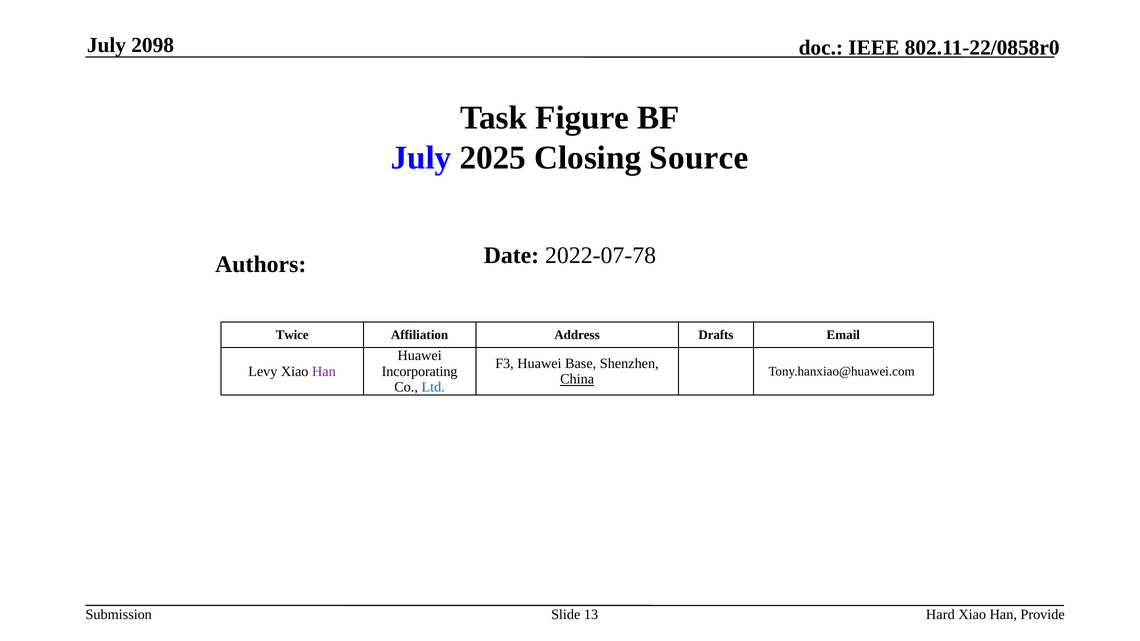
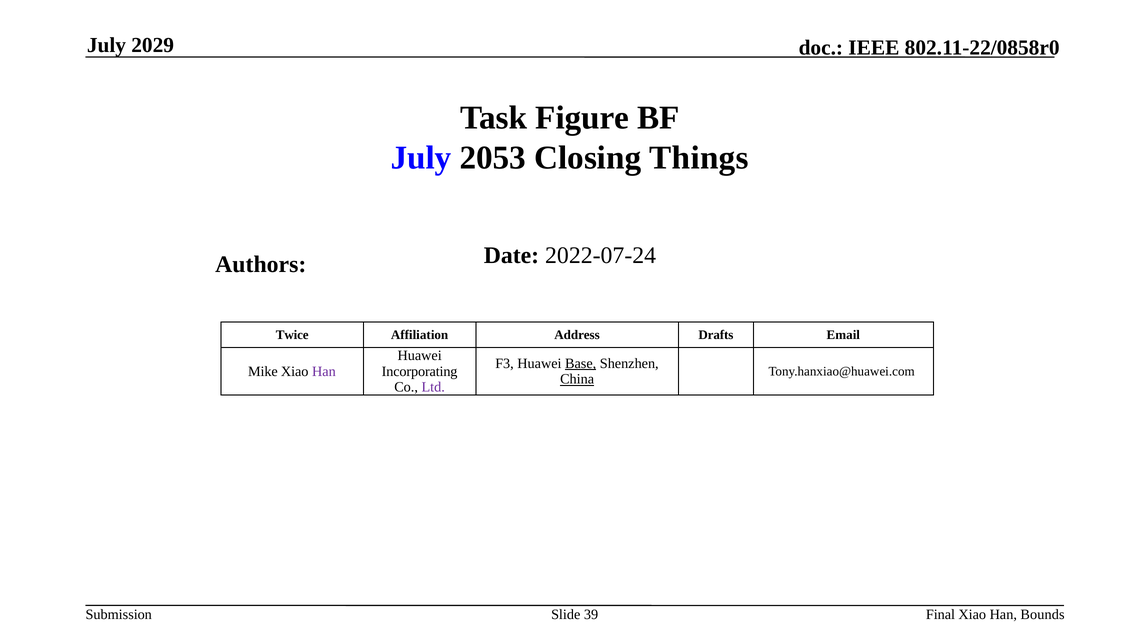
2098: 2098 -> 2029 (153, 45)
2025: 2025 -> 2053 (493, 158)
Source: Source -> Things (699, 158)
2022-07-78: 2022-07-78 -> 2022-07-24 (601, 255)
Base underline: none -> present (581, 364)
Levy: Levy -> Mike (263, 371)
Ltd colour: blue -> purple (433, 387)
13: 13 -> 39 (591, 615)
Hard: Hard -> Final (940, 615)
Provide: Provide -> Bounds (1043, 615)
